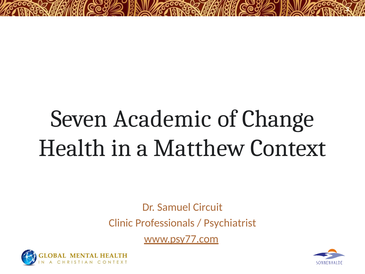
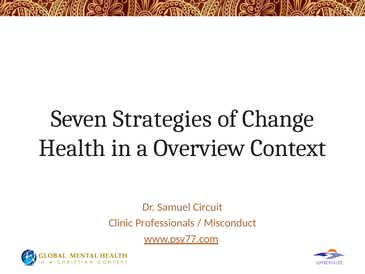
Academic: Academic -> Strategies (162, 119)
Matthew: Matthew -> Overview (199, 148)
Psychiatrist: Psychiatrist -> Misconduct (230, 223)
